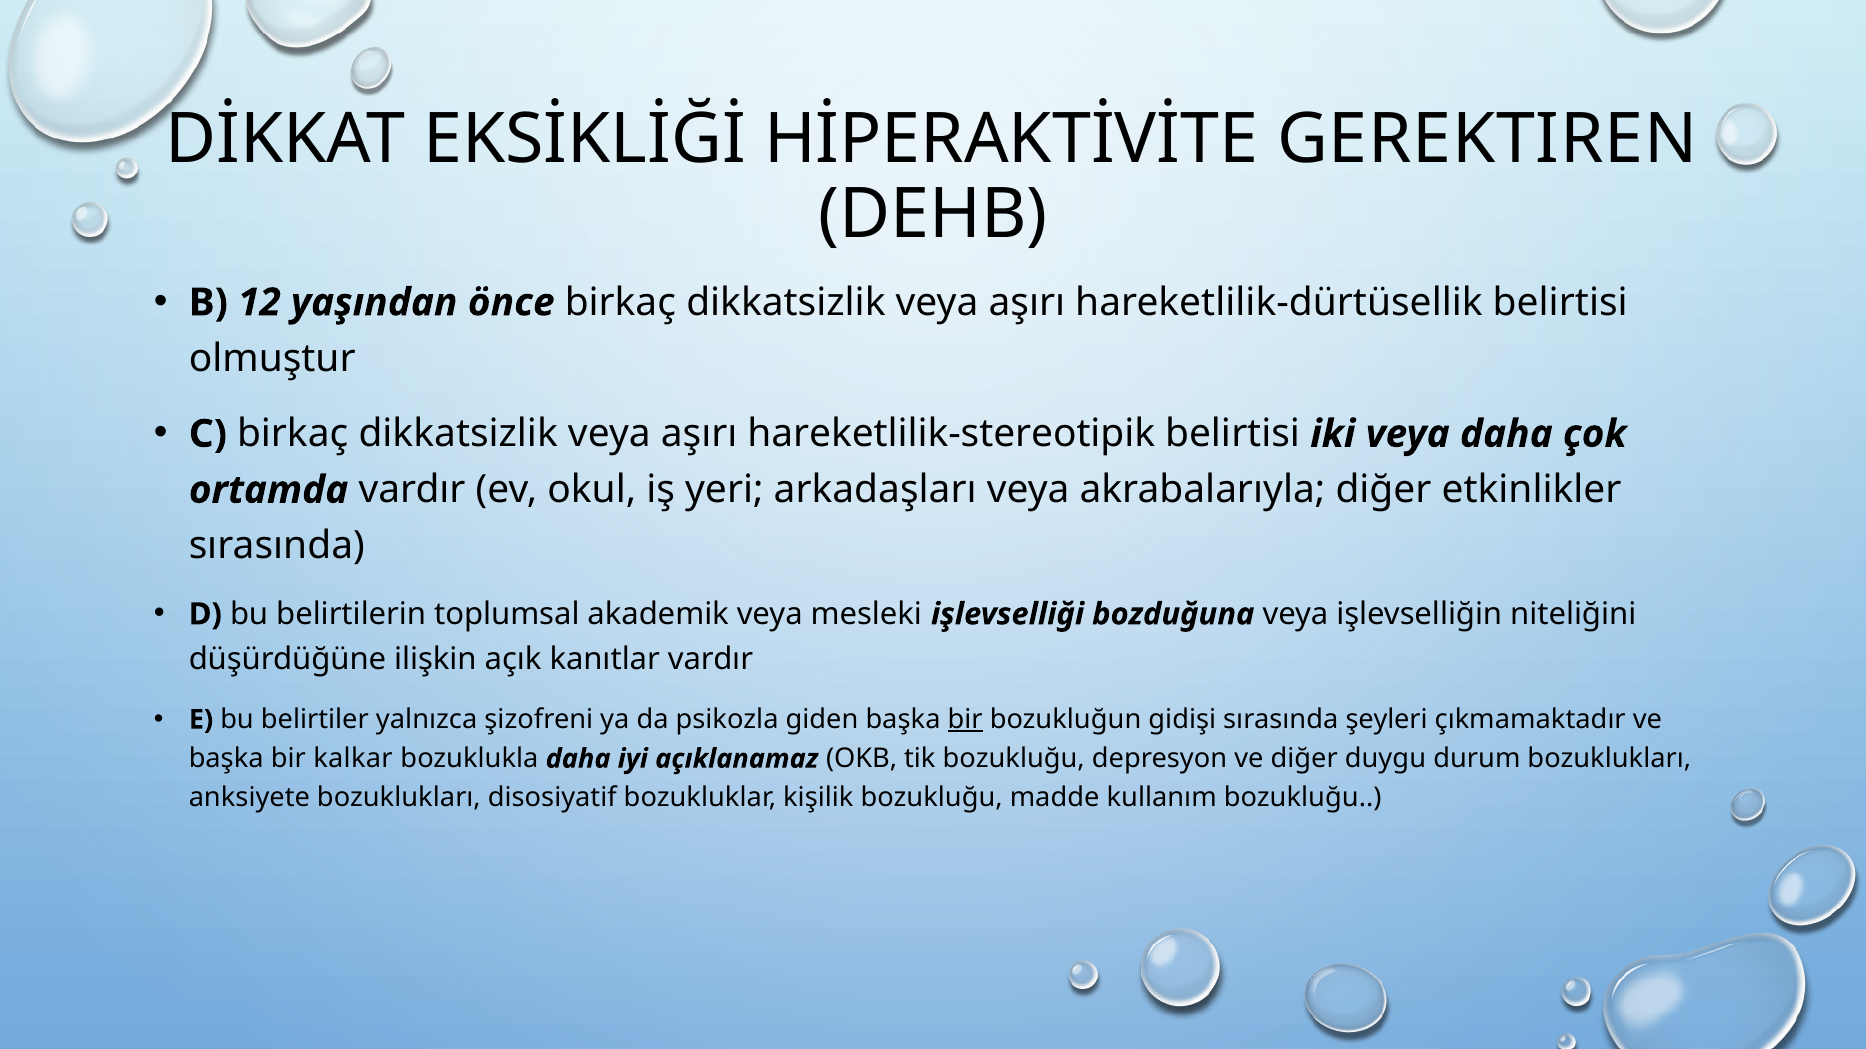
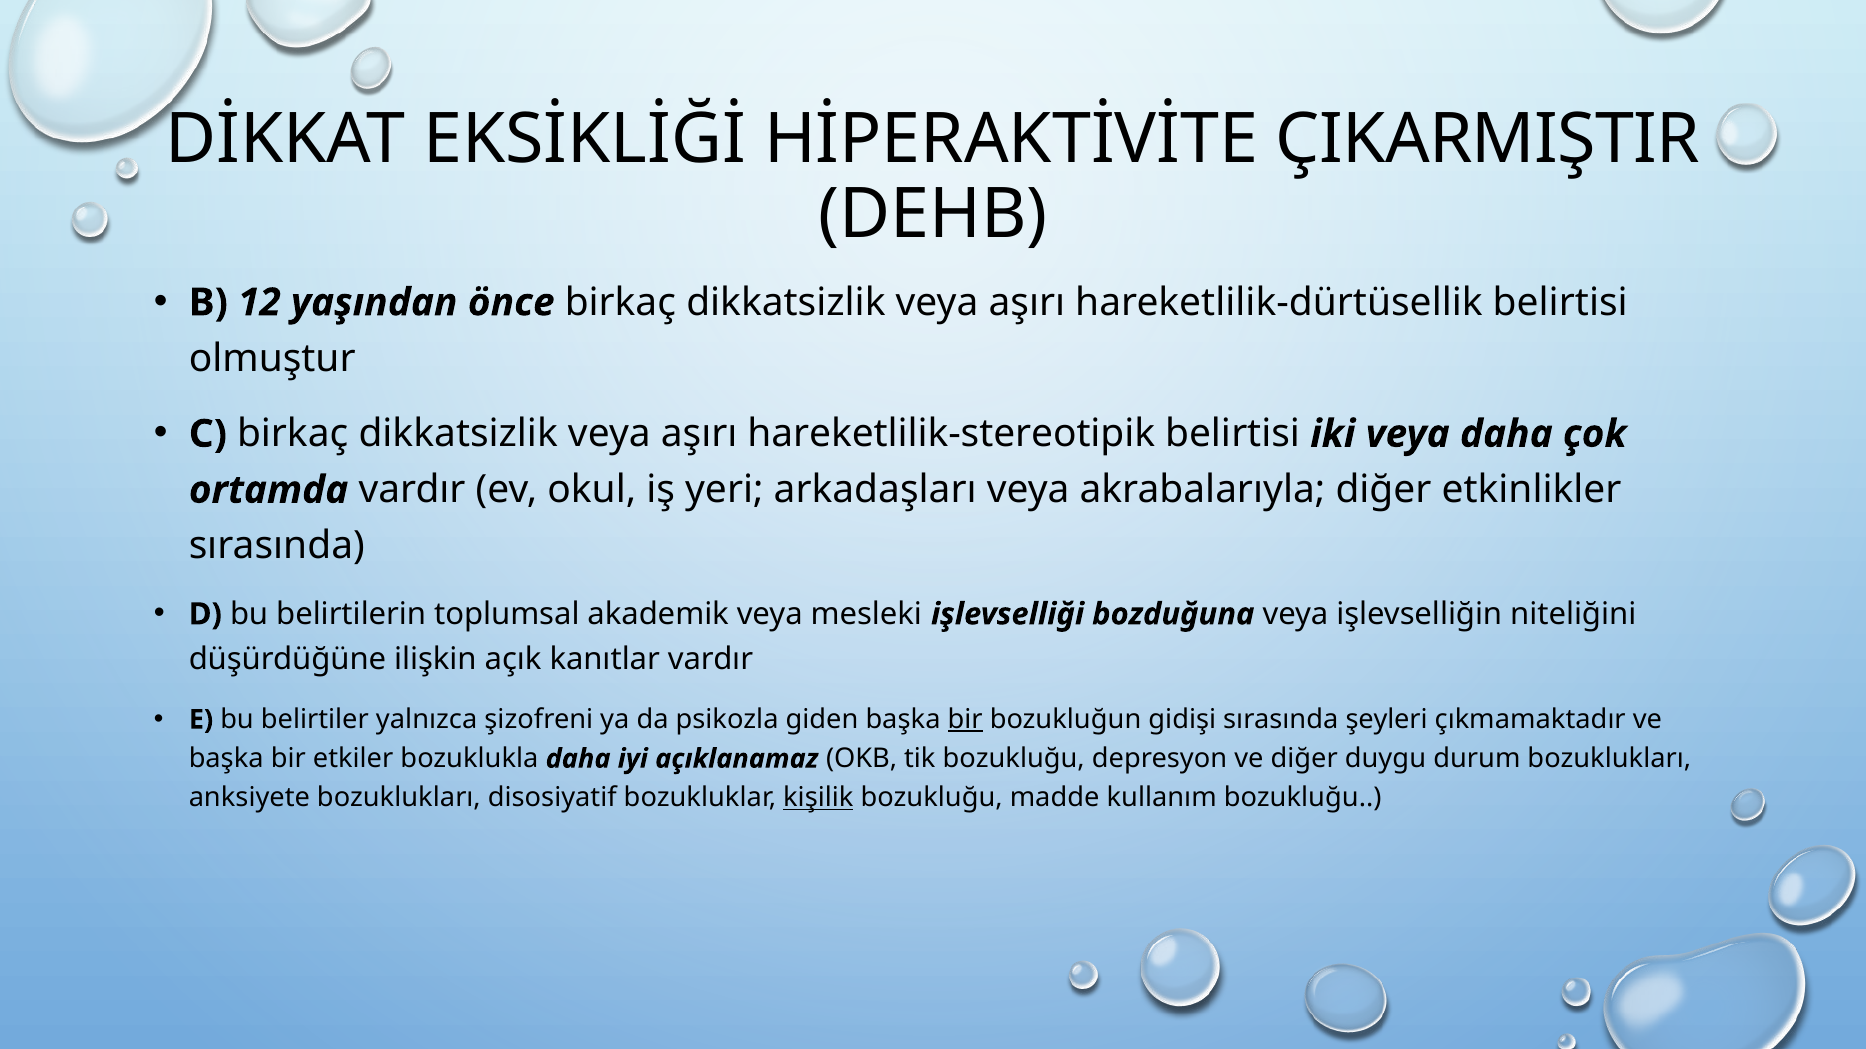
GEREKTIREN: GEREKTIREN -> ÇIKARMIŞTIR (1488, 139)
kalkar: kalkar -> etkiler (353, 759)
kişilik underline: none -> present (818, 798)
